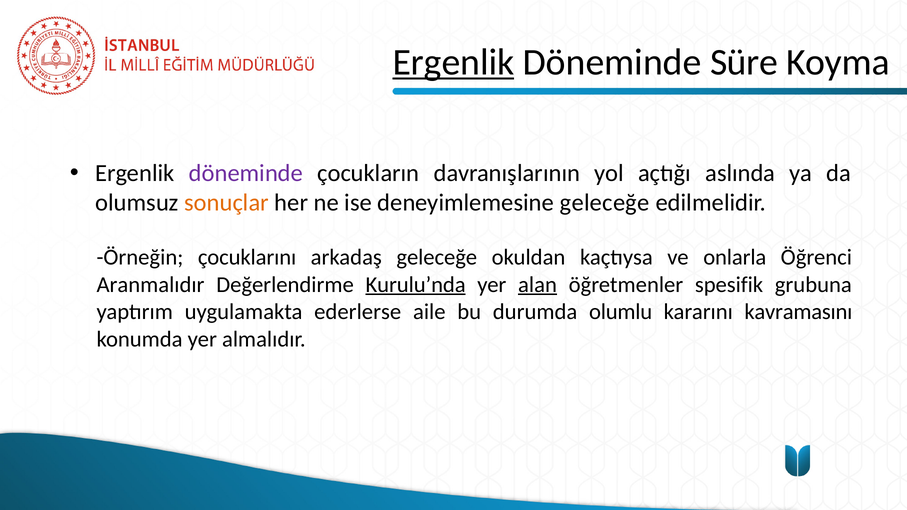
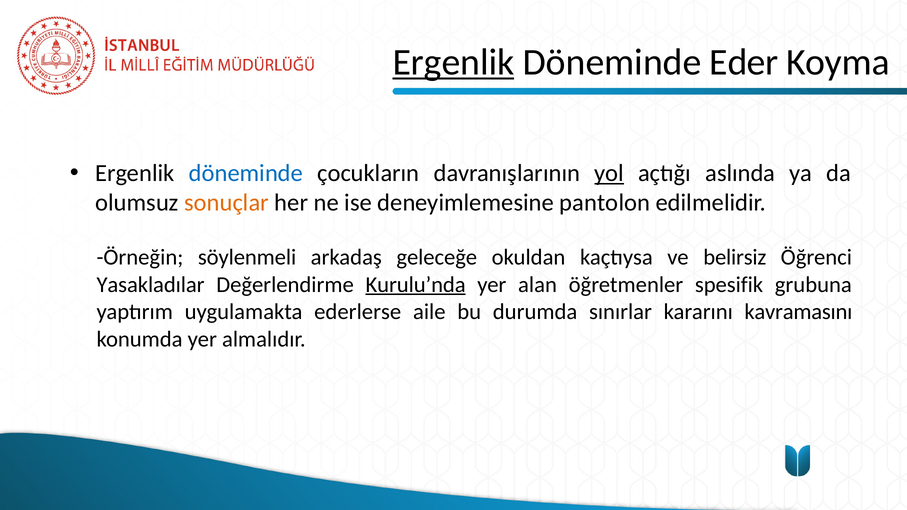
Süre: Süre -> Eder (744, 62)
döneminde colour: purple -> blue (246, 173)
yol underline: none -> present (609, 173)
deneyimlemesine geleceğe: geleceğe -> pantolon (605, 203)
çocuklarını: çocuklarını -> söylenmeli (247, 257)
onlarla: onlarla -> belirsiz (735, 257)
Aranmalıdır: Aranmalıdır -> Yasakladılar (151, 285)
alan underline: present -> none (538, 285)
olumlu: olumlu -> sınırlar (621, 312)
